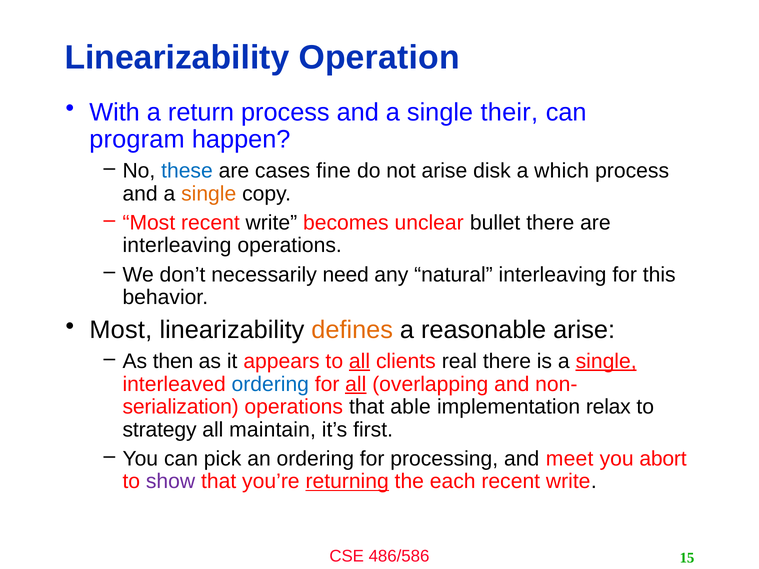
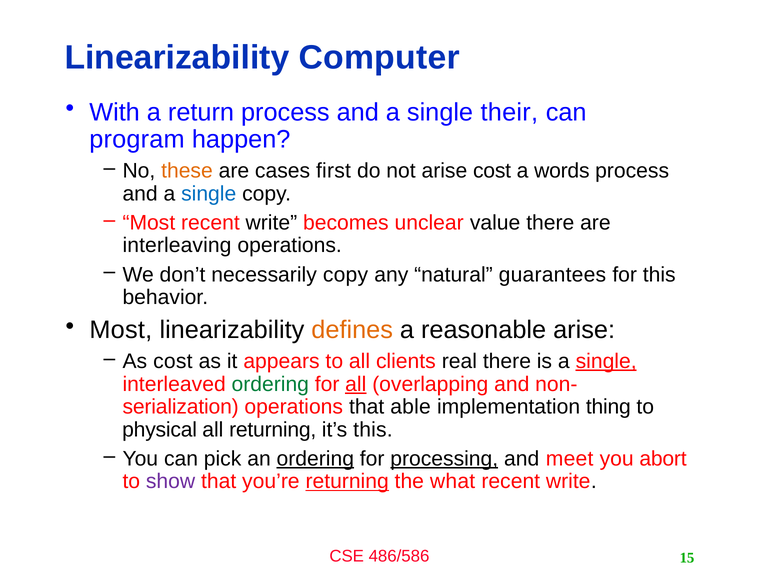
Operation: Operation -> Computer (379, 58)
these colour: blue -> orange (187, 171)
fine: fine -> first (333, 171)
arise disk: disk -> cost (492, 171)
which: which -> words (562, 171)
single colour: orange -> blue (209, 194)
bullet: bullet -> value (495, 223)
necessarily need: need -> copy (345, 275)
natural interleaving: interleaving -> guarantees (552, 275)
As then: then -> cost (173, 361)
all underline: present -> none (360, 361)
ordering colour: blue -> green (270, 384)
relax: relax -> thing (608, 407)
strategy: strategy -> physical (160, 430)
all maintain: maintain -> returning (273, 430)
it’s first: first -> this (373, 430)
ordering underline: none -> present (315, 459)
processing underline: none -> present (444, 459)
each: each -> what (453, 482)
